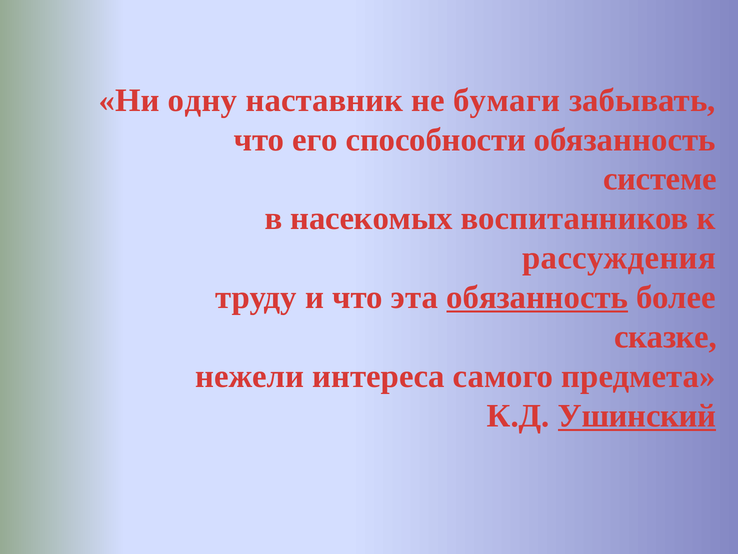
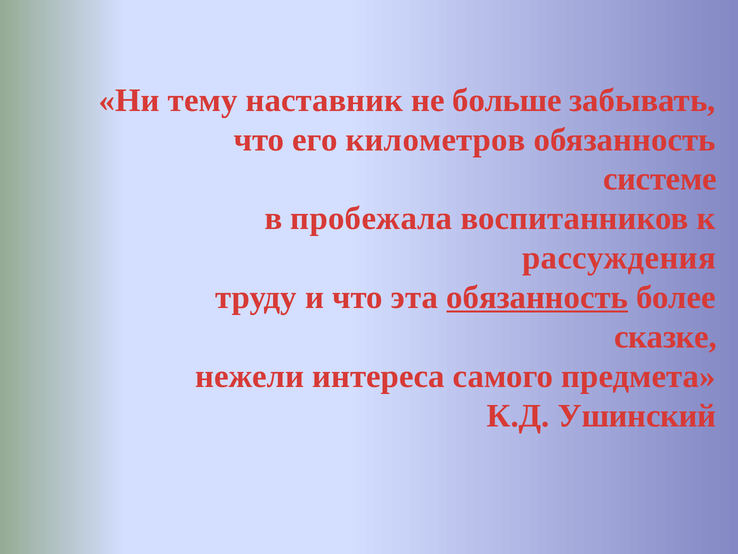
одну: одну -> тему (203, 100)
бумаги: бумаги -> больше (507, 100)
способности: способности -> километров (436, 140)
насекомых: насекомых -> пробежала (371, 218)
Ушинский underline: present -> none (637, 415)
